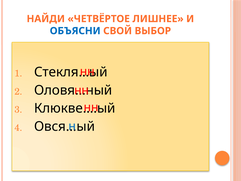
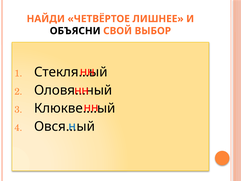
ОБЪЯСНИ colour: blue -> black (75, 31)
